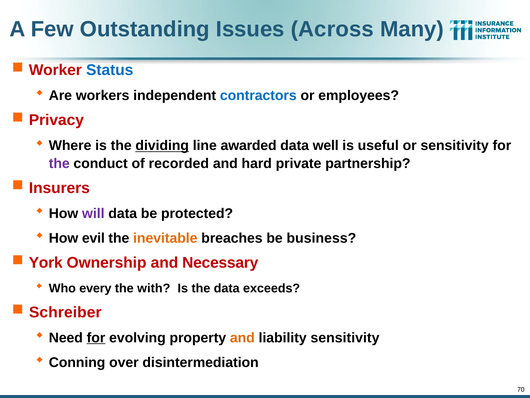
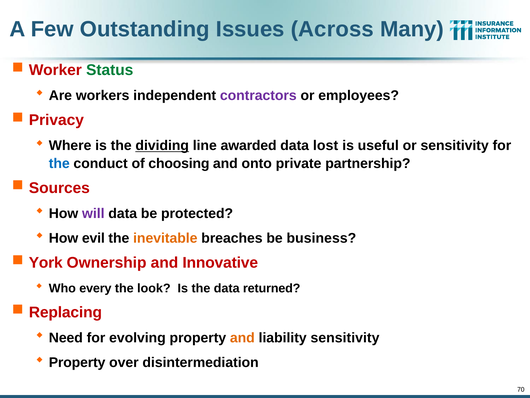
Status colour: blue -> green (110, 70)
contractors colour: blue -> purple (258, 95)
well: well -> lost (326, 146)
the colour: purple -> blue (59, 163)
recorded: recorded -> choosing (179, 163)
hard: hard -> onto (257, 163)
Insurers: Insurers -> Sources (59, 188)
Necessary: Necessary -> Innovative (220, 263)
with: with -> look (154, 288)
exceeds: exceeds -> returned (272, 288)
Schreiber: Schreiber -> Replacing (65, 312)
for underline: present -> none (96, 337)
Conning: Conning -> Property (77, 362)
